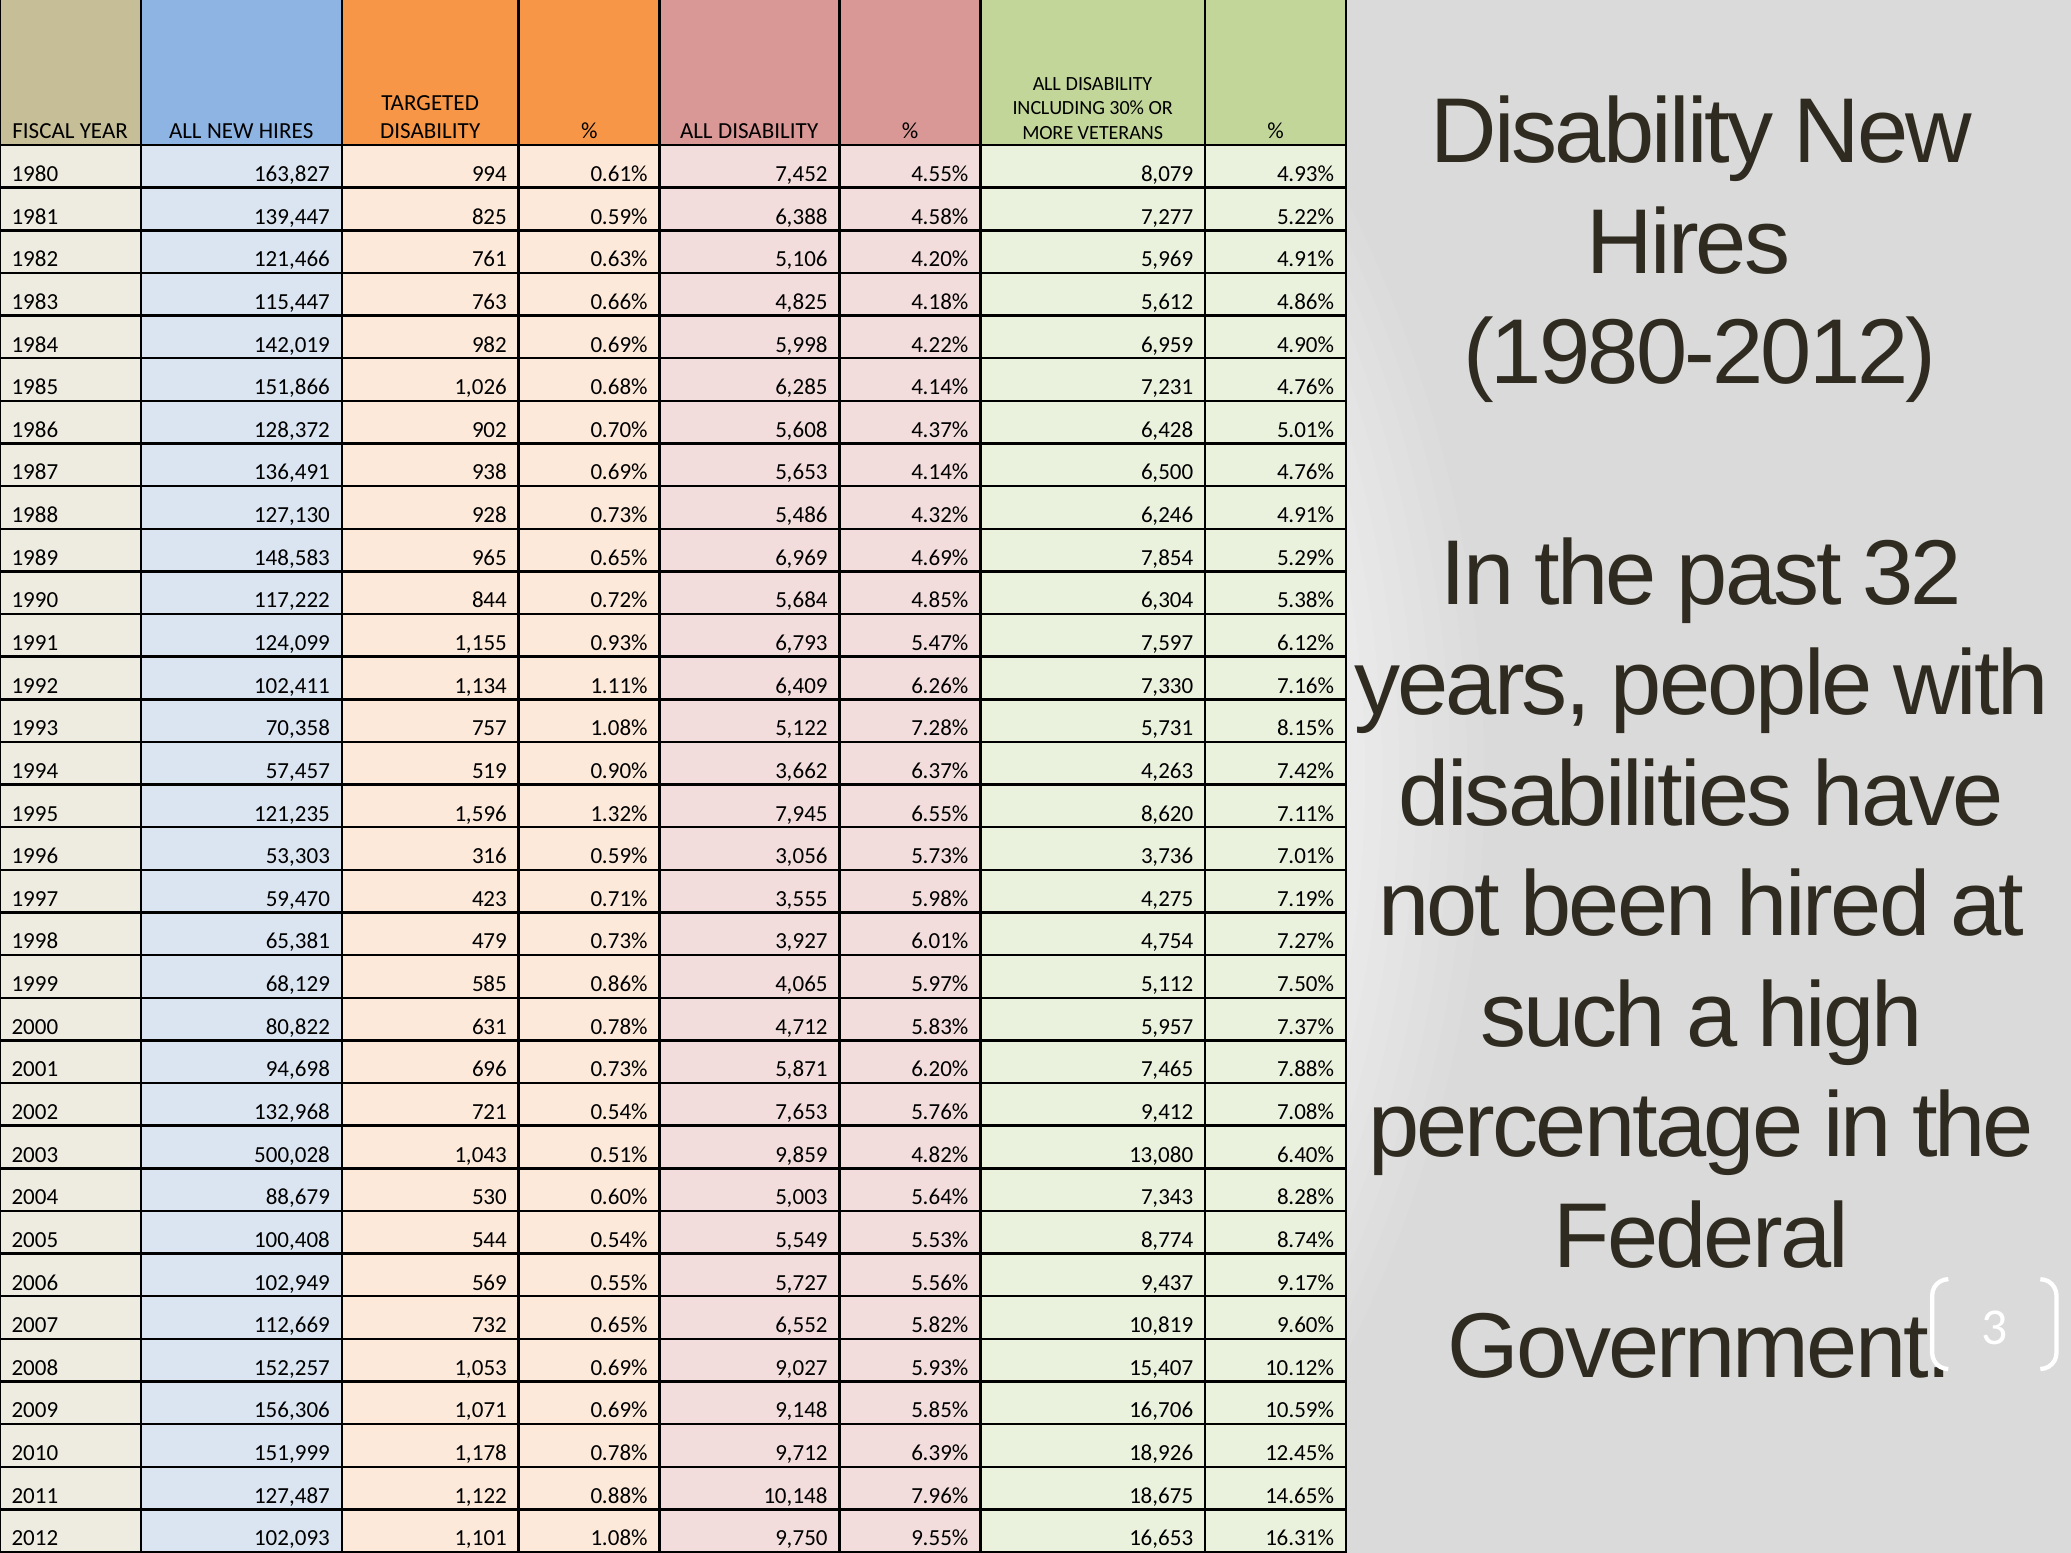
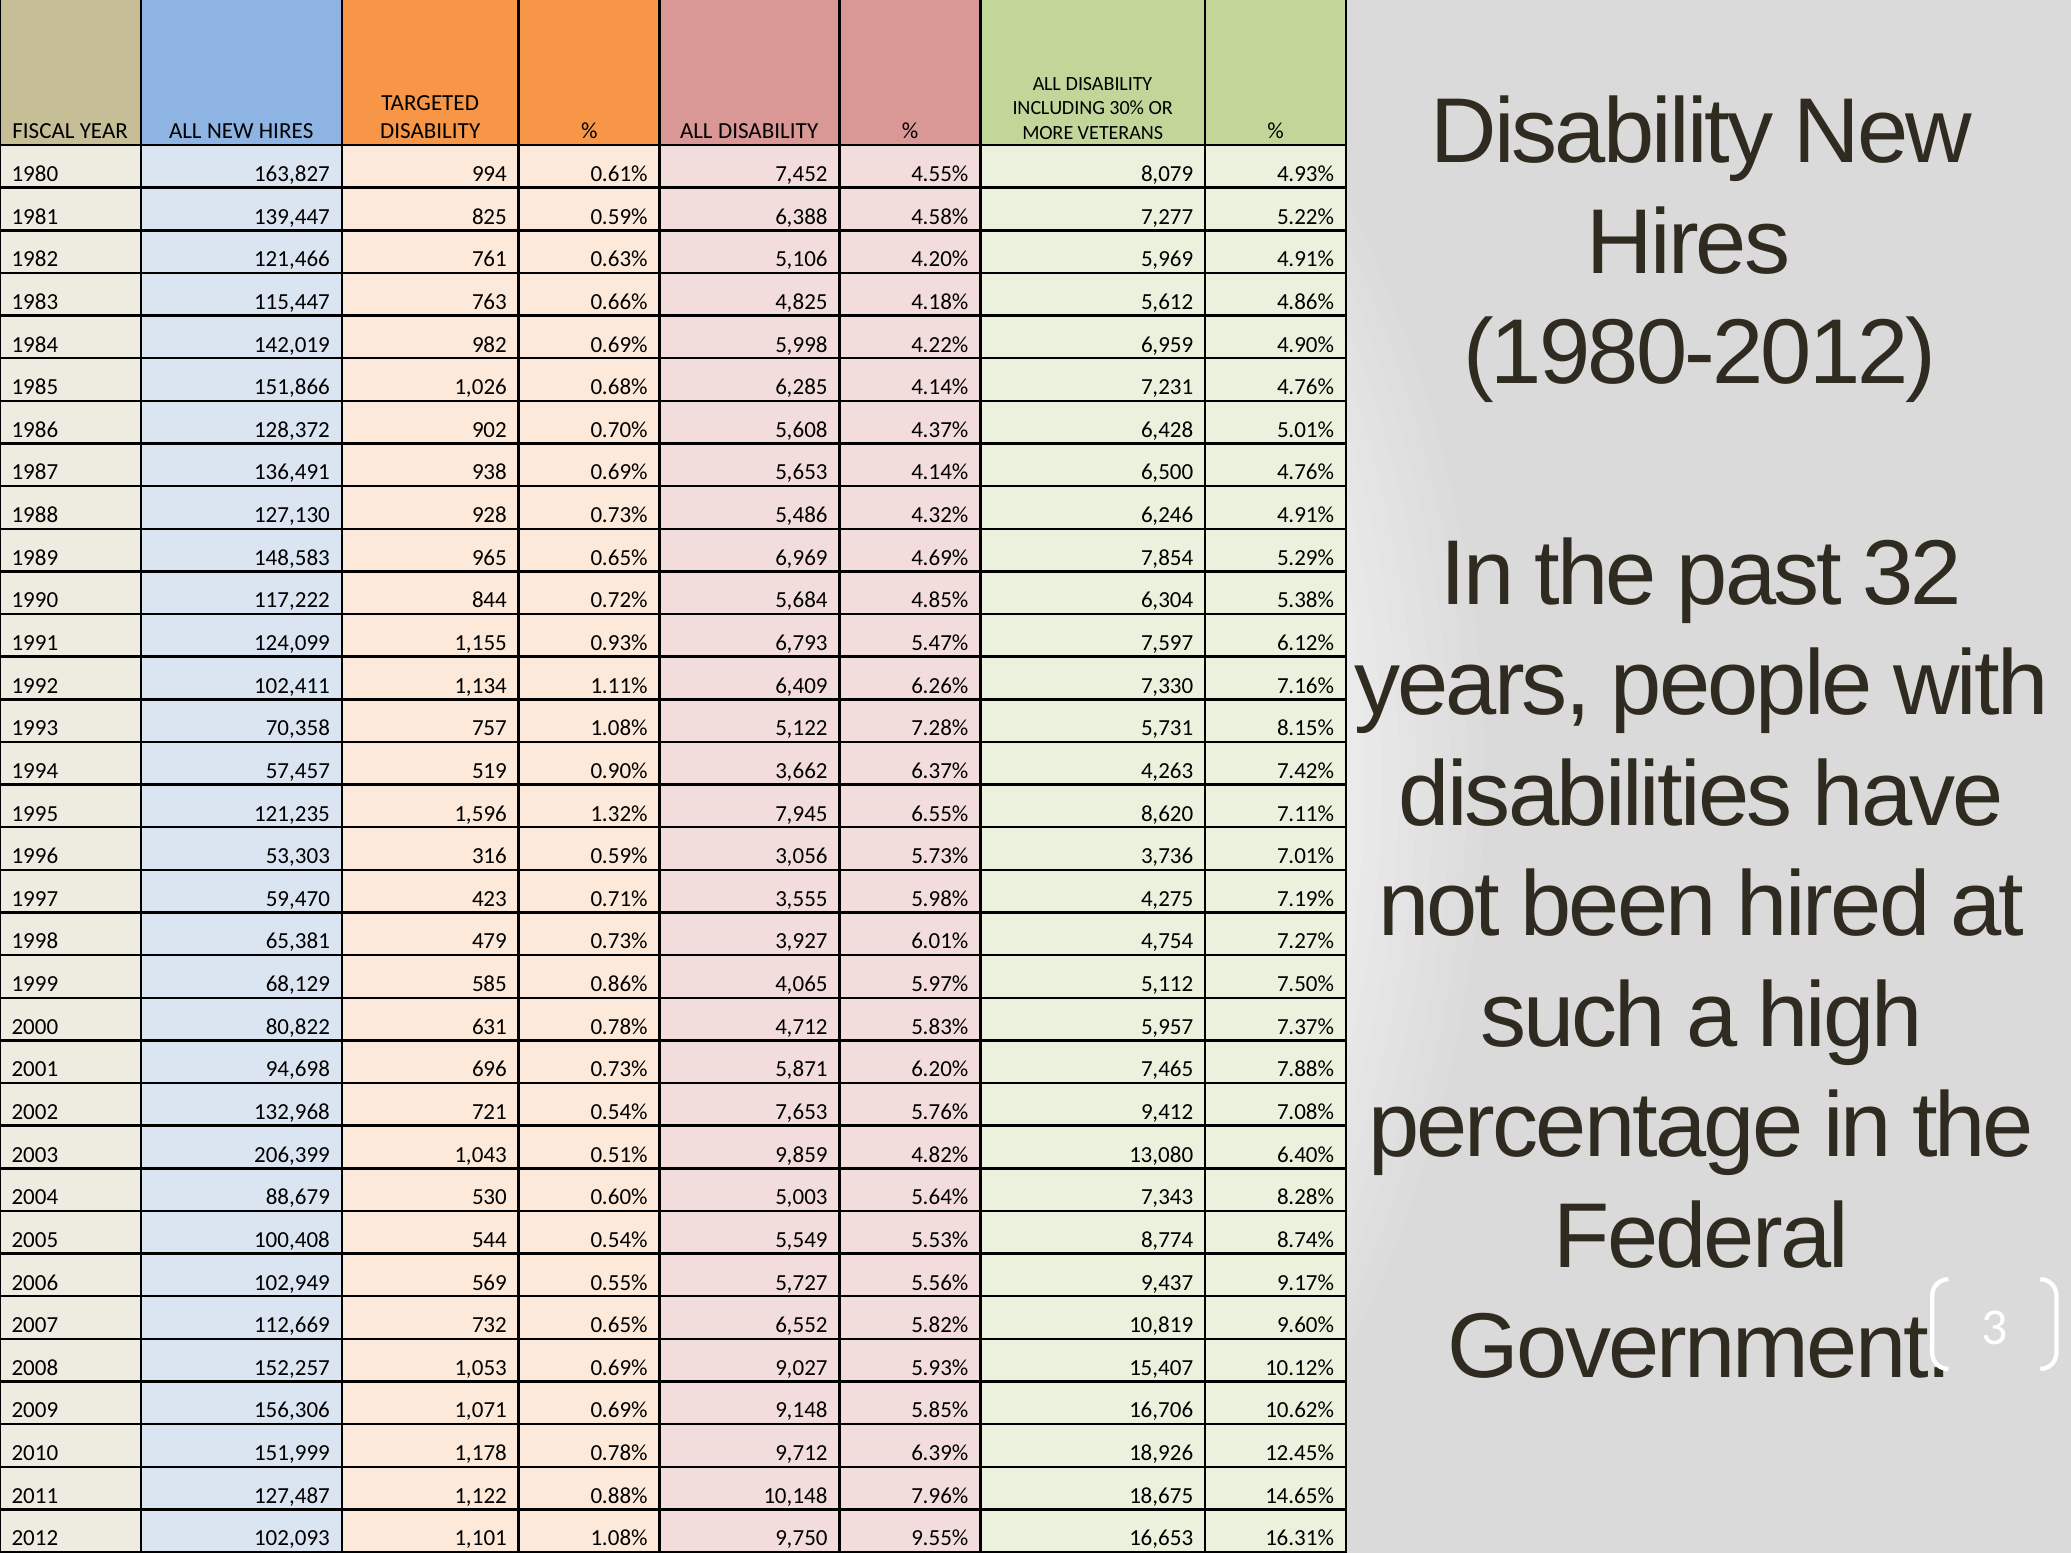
500,028: 500,028 -> 206,399 (292, 1155)
10.59%: 10.59% -> 10.62% (1300, 1411)
